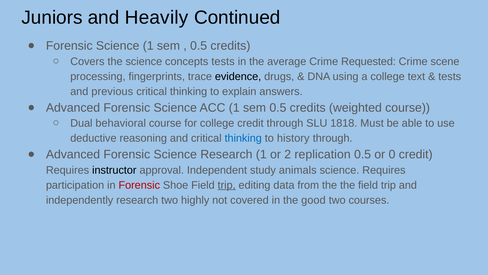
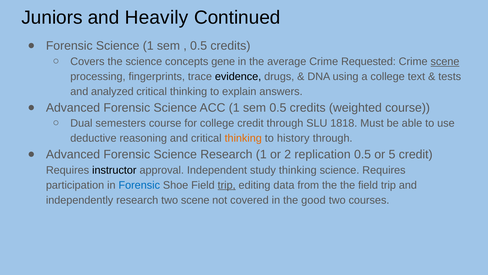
concepts tests: tests -> gene (223, 61)
scene underline: none -> present (445, 61)
previous: previous -> analyzed (112, 91)
behavioral: behavioral -> semesters (121, 123)
thinking colour: blue -> orange (243, 138)
0: 0 -> 5 (392, 154)
study animals: animals -> thinking (298, 170)
Forensic colour: red -> blue (139, 185)
two highly: highly -> scene (195, 200)
